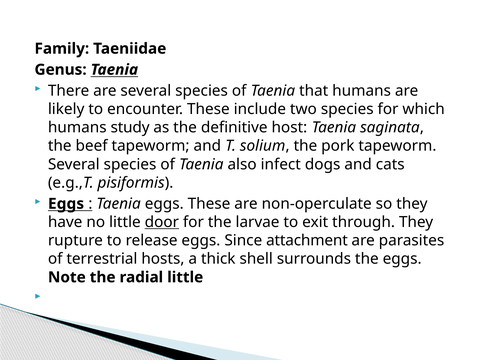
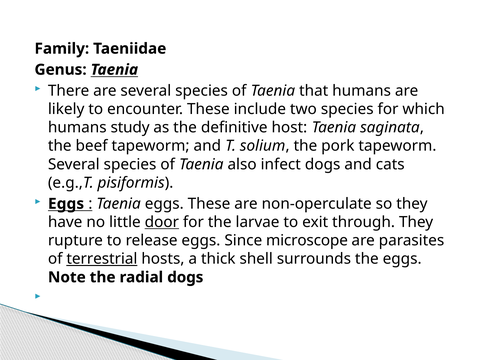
attachment: attachment -> microscope (307, 240)
terrestrial underline: none -> present (102, 259)
radial little: little -> dogs (185, 277)
